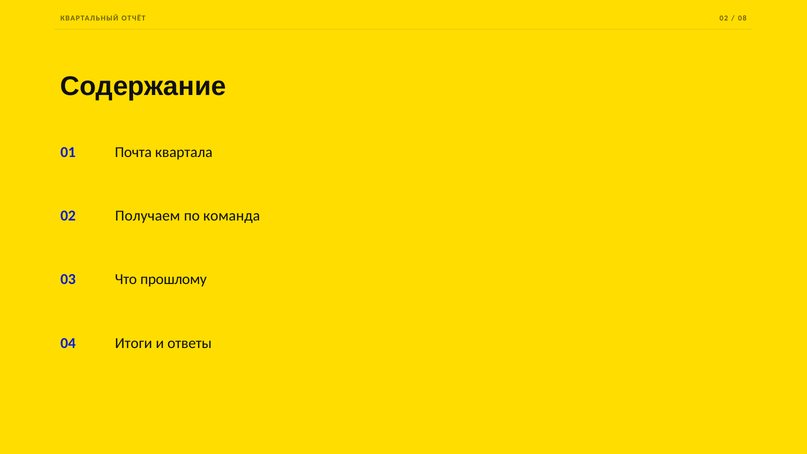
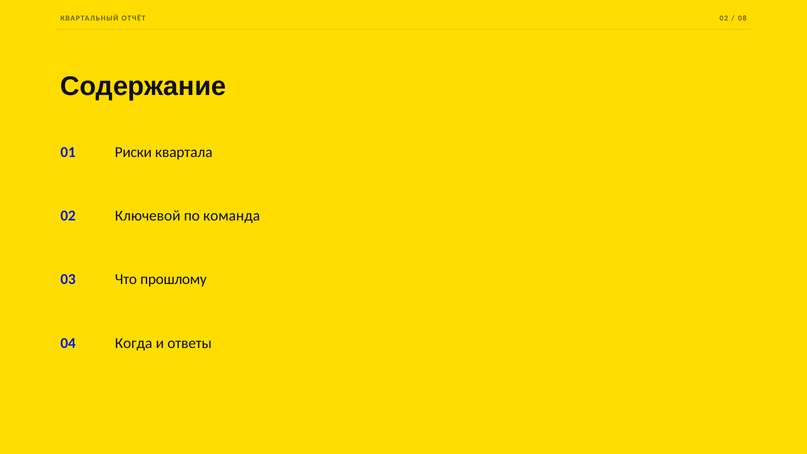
Почта: Почта -> Риски (133, 152)
Получаем: Получаем -> Ключевой (148, 216)
Итоги: Итоги -> Когда (134, 343)
